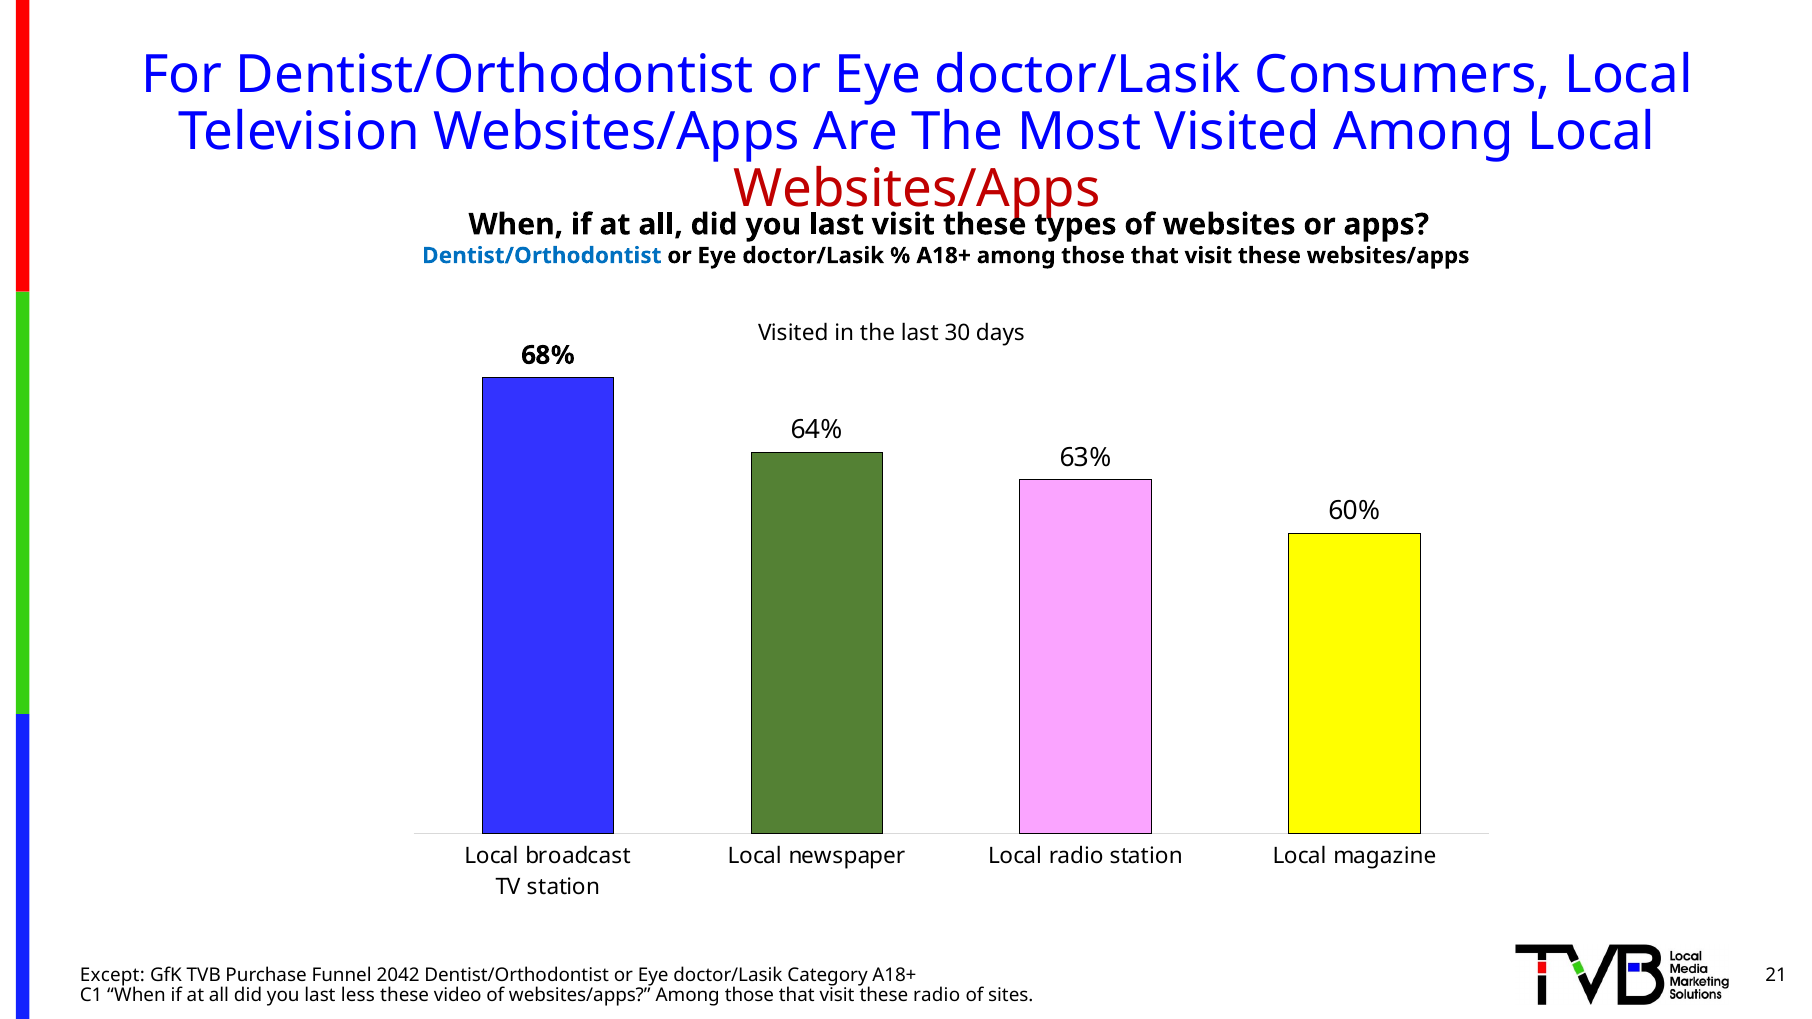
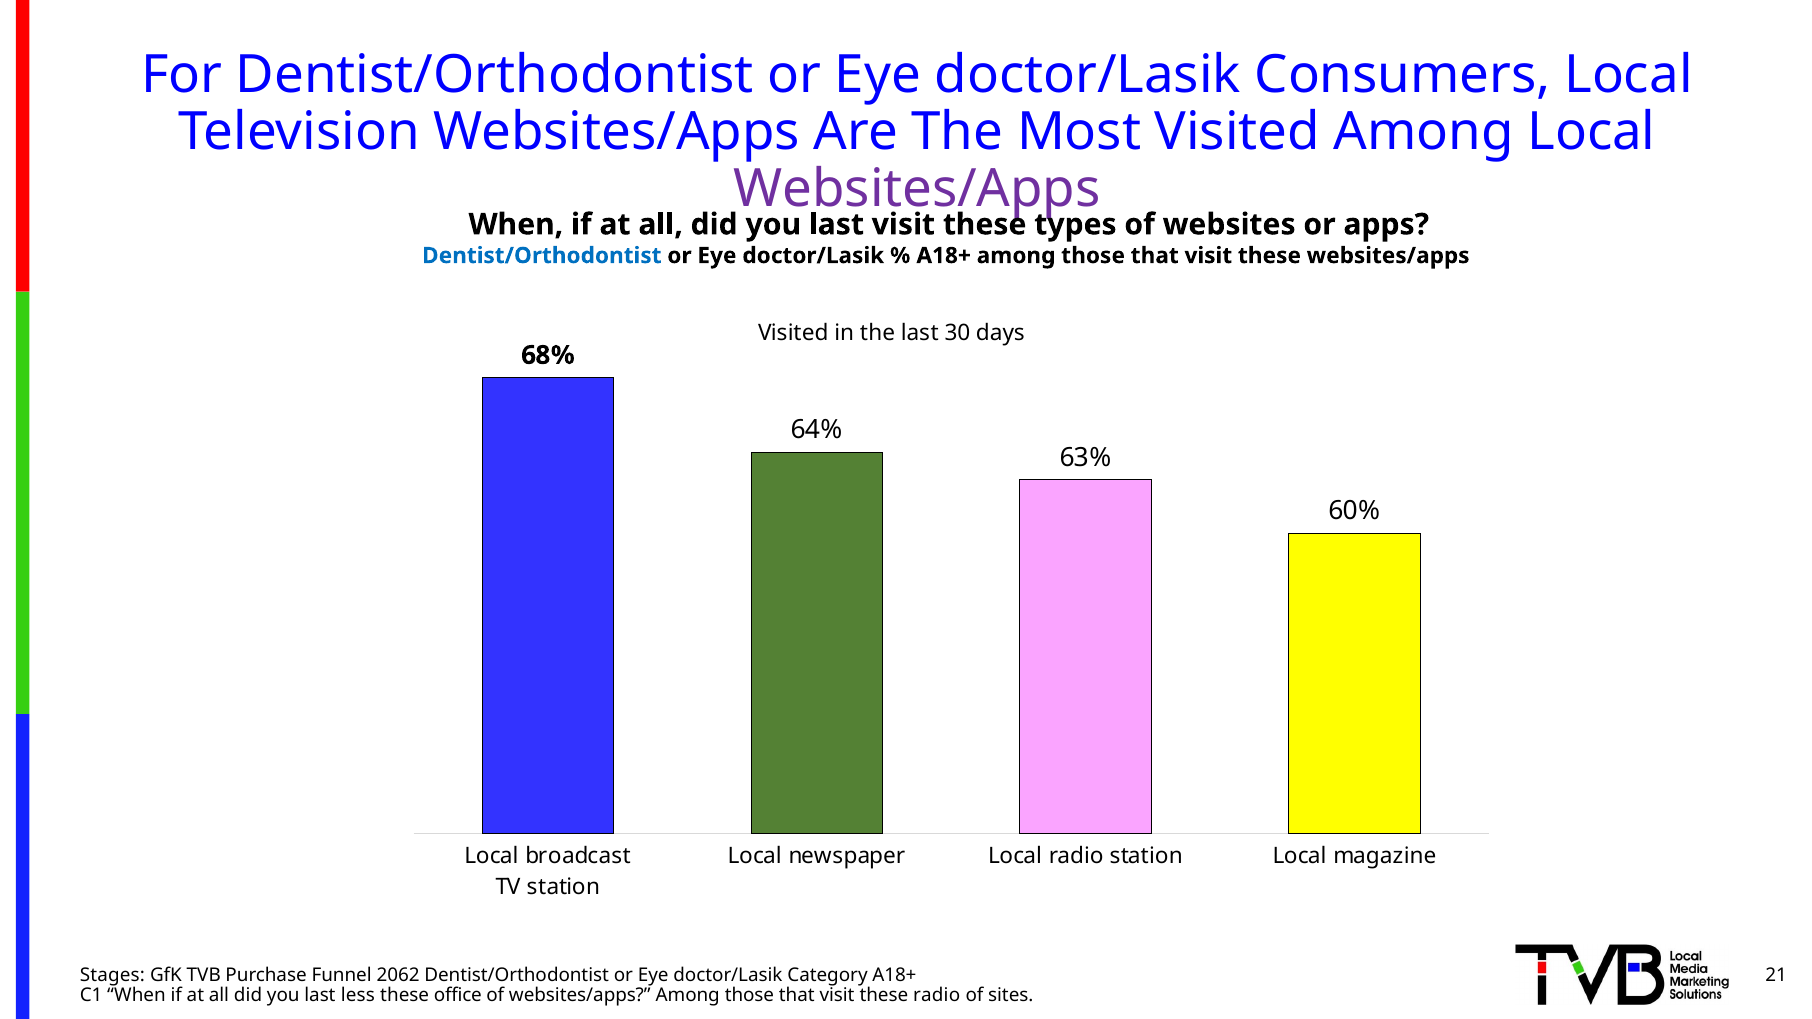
Websites/Apps colour: red -> purple (917, 189)
Except: Except -> Stages (112, 975)
2042: 2042 -> 2062 (398, 975)
video: video -> office (458, 996)
